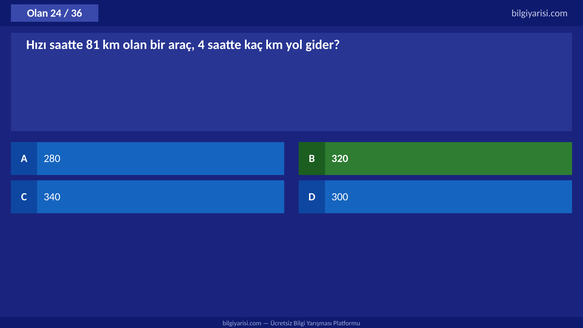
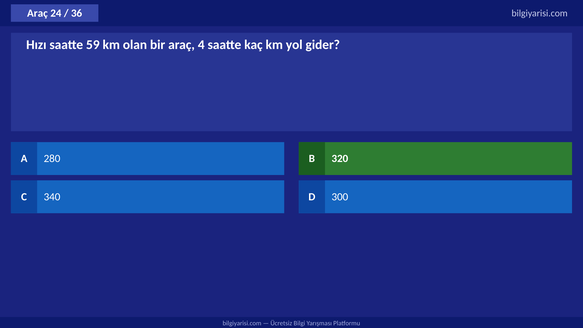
Olan: Olan -> Araç (37, 13)
81: 81 -> 59 (93, 45)
